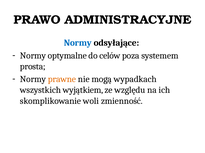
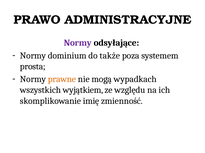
Normy colour: blue -> purple (78, 43)
optymalne: optymalne -> dominium (67, 56)
celów: celów -> także (110, 56)
woli: woli -> imię (91, 101)
